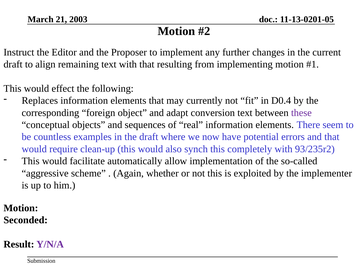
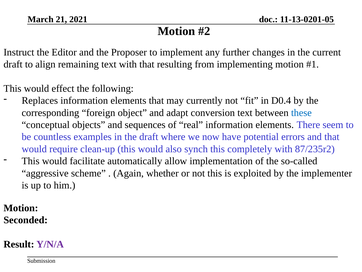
2003: 2003 -> 2021 (78, 19)
these colour: purple -> blue (301, 113)
93/235r2: 93/235r2 -> 87/235r2 (315, 149)
